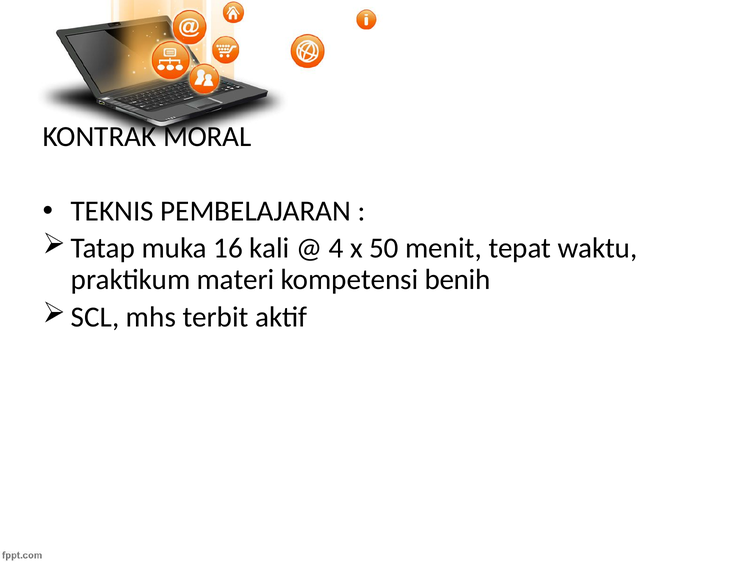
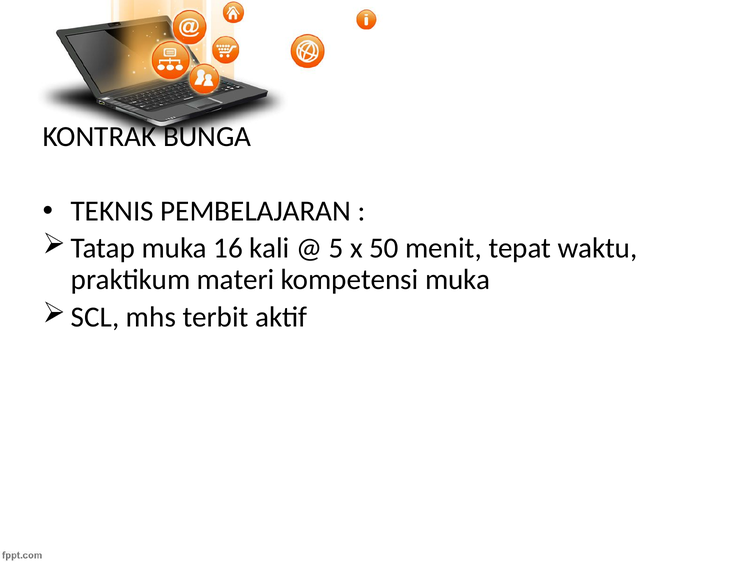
MORAL: MORAL -> BUNGA (207, 137)
4: 4 -> 5 (336, 249)
kompetensi benih: benih -> muka (458, 280)
